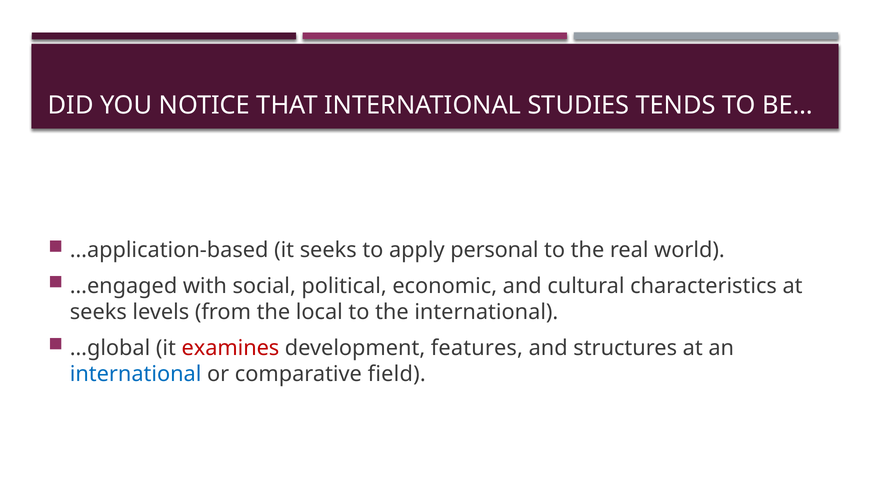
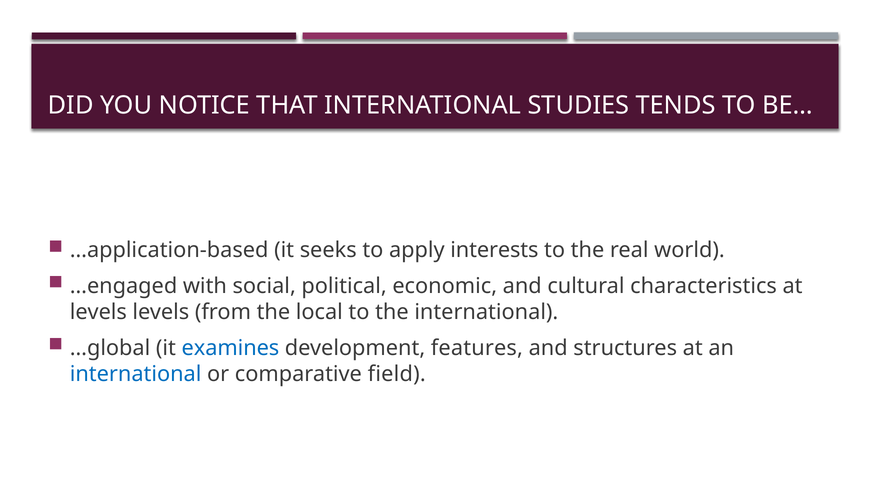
personal: personal -> interests (494, 250)
seeks: seeks -> levels (98, 312)
examines colour: red -> blue (230, 348)
